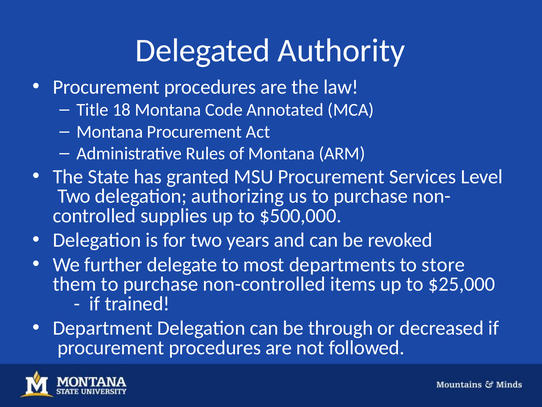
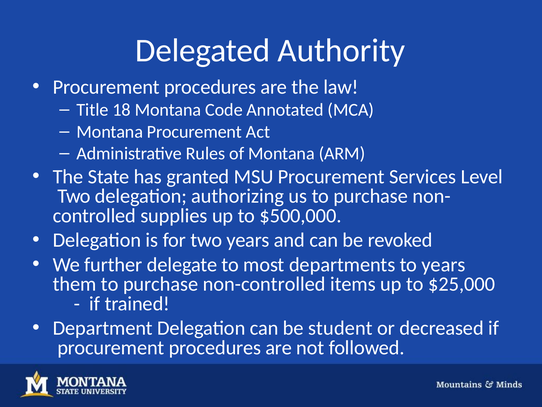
to store: store -> years (443, 264)
through: through -> student (340, 328)
